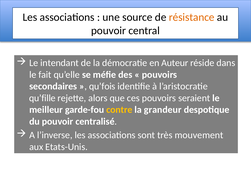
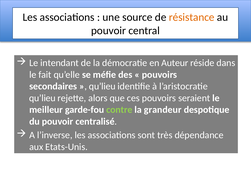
qu’fois: qu’fois -> qu’lieu (102, 86)
qu’fille: qu’fille -> qu’lieu (42, 98)
contre colour: yellow -> light green (119, 110)
mouvement: mouvement -> dépendance (199, 135)
